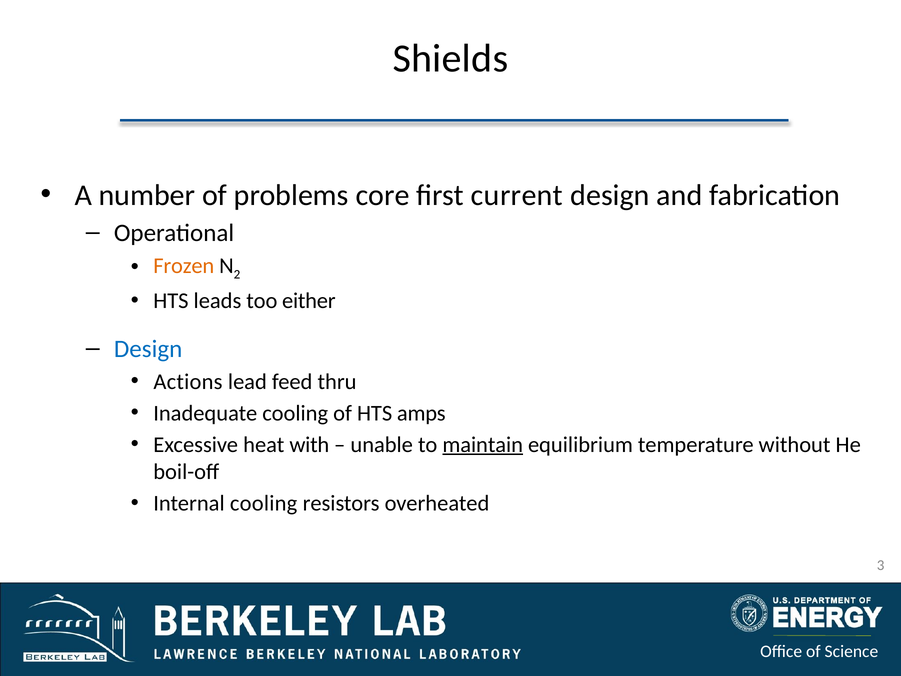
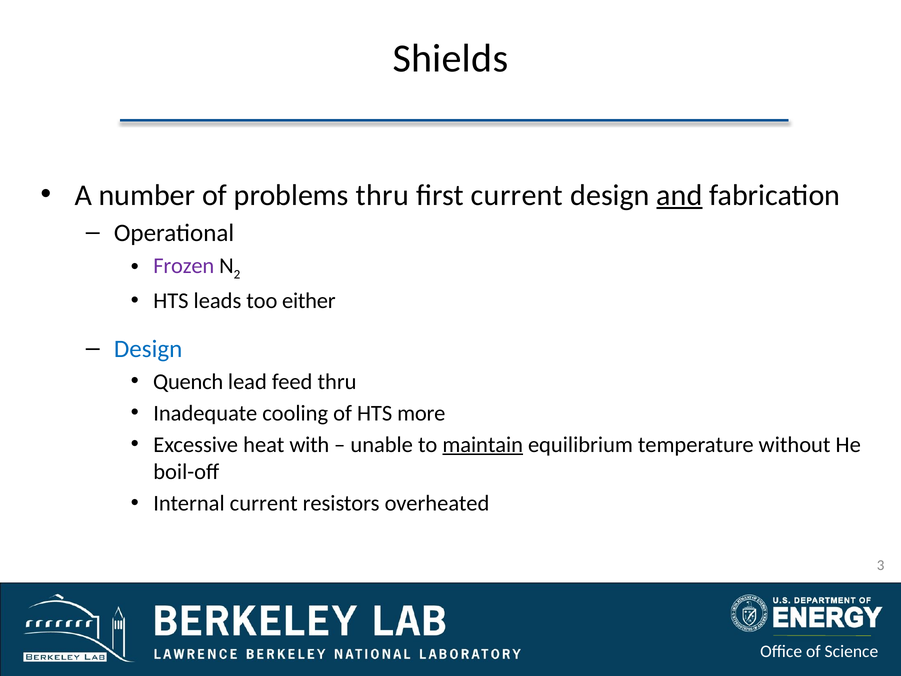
problems core: core -> thru (382, 195)
and underline: none -> present (679, 195)
Frozen colour: orange -> purple (184, 266)
Actions: Actions -> Quench (188, 381)
amps: amps -> more (421, 413)
Internal cooling: cooling -> current (264, 503)
